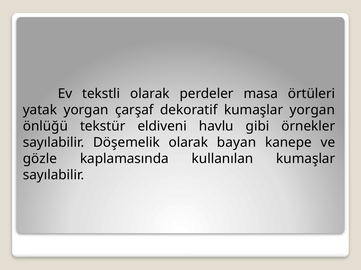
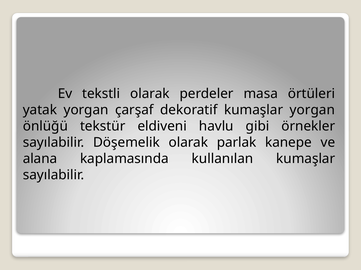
bayan: bayan -> parlak (237, 143)
gözle: gözle -> alana (40, 159)
